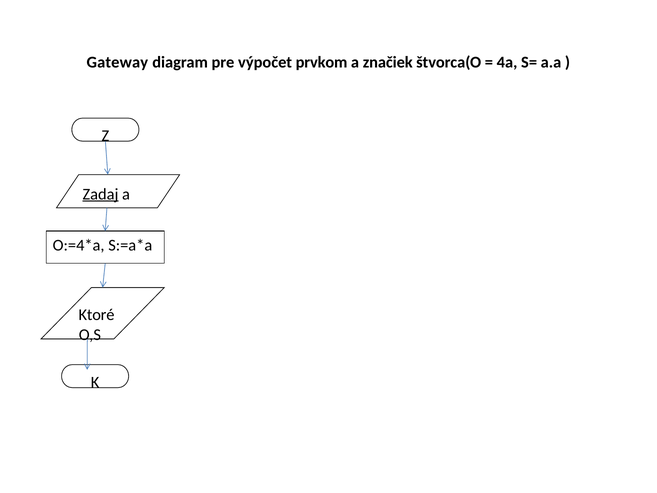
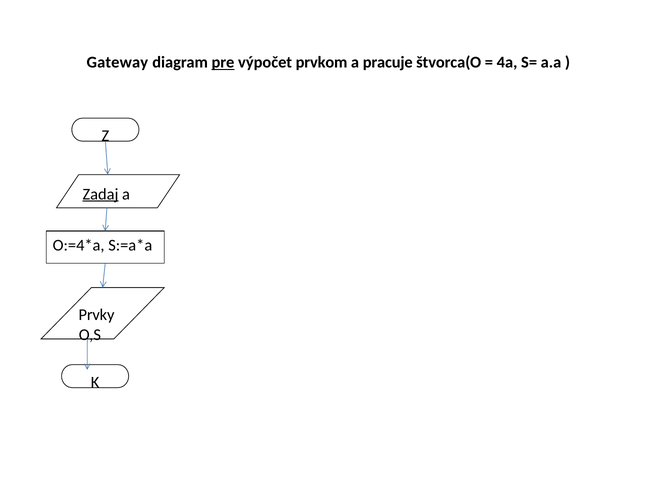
pre underline: none -> present (223, 62)
značiek: značiek -> pracuje (388, 62)
Ktoré: Ktoré -> Prvky (97, 315)
